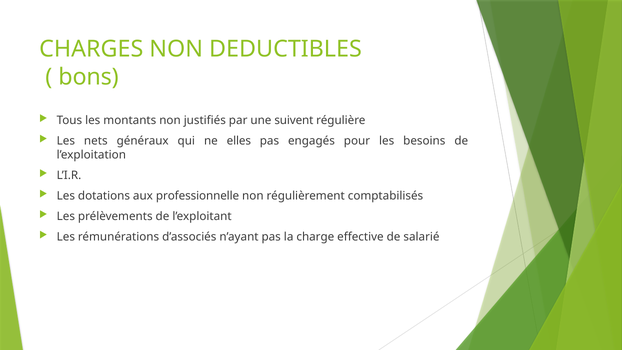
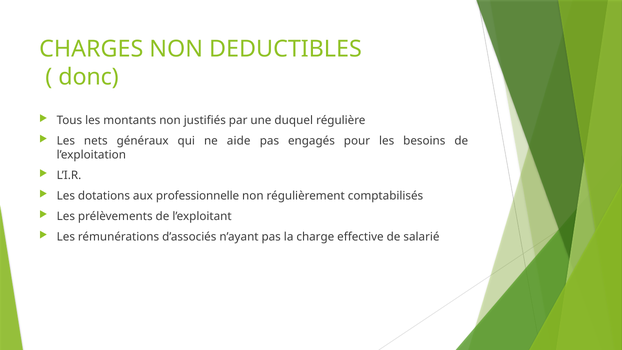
bons: bons -> donc (89, 77)
suivent: suivent -> duquel (294, 120)
elles: elles -> aide (239, 141)
